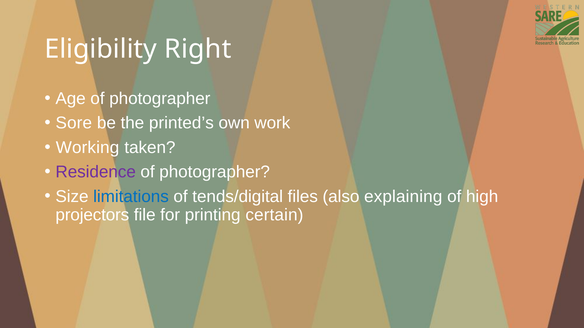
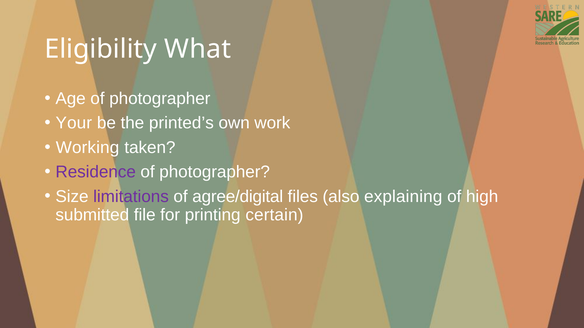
Right: Right -> What (198, 49)
Sore: Sore -> Your (74, 123)
limitations colour: blue -> purple (131, 197)
tends/digital: tends/digital -> agree/digital (238, 197)
projectors: projectors -> submitted (92, 215)
